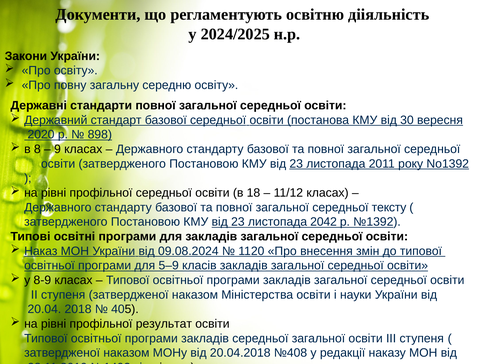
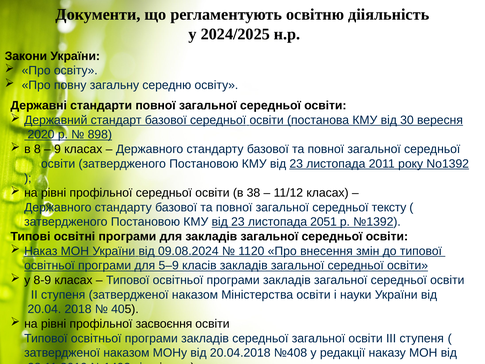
18: 18 -> 38 (253, 193)
2042: 2042 -> 2051 (324, 222)
результат: результат -> засвоєння (164, 324)
